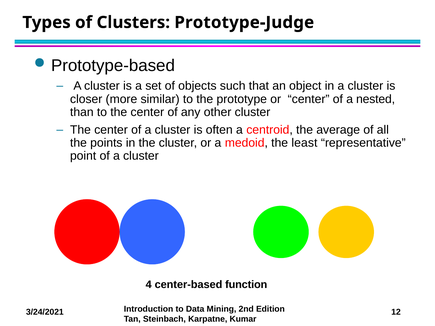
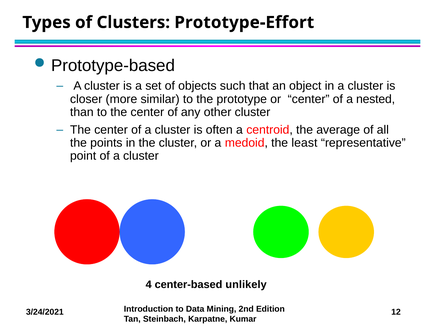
Prototype-Judge: Prototype-Judge -> Prototype-Effort (244, 22)
function: function -> unlikely (246, 285)
